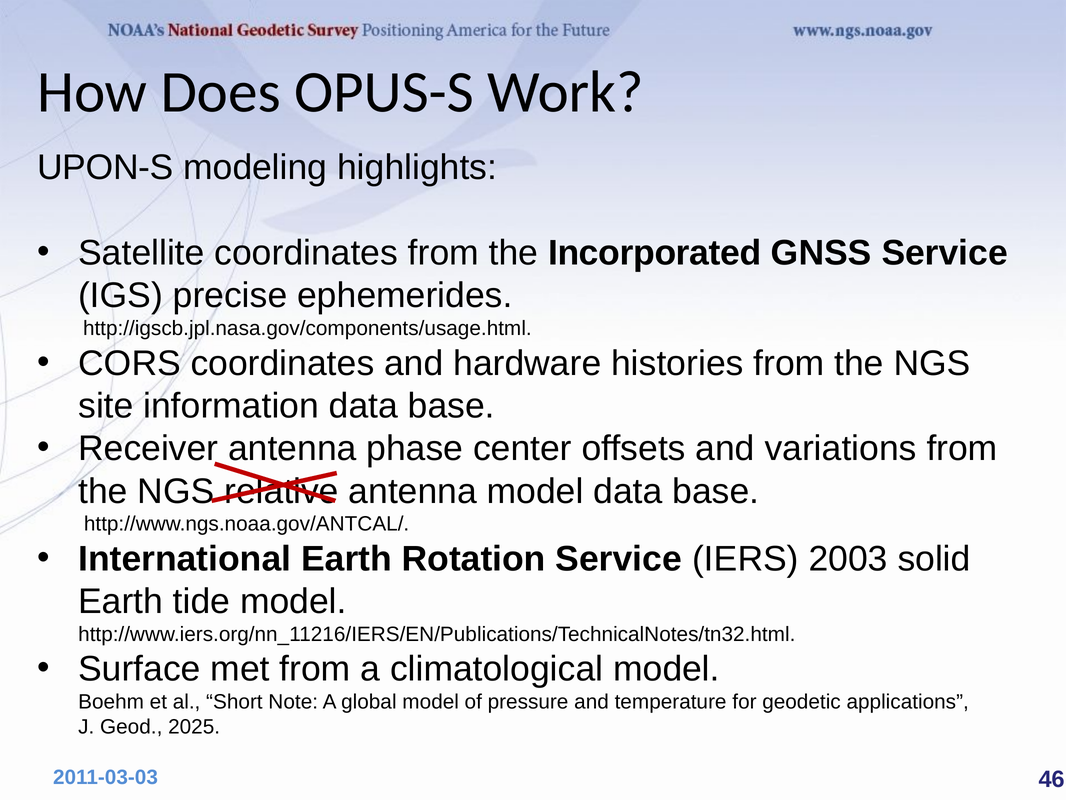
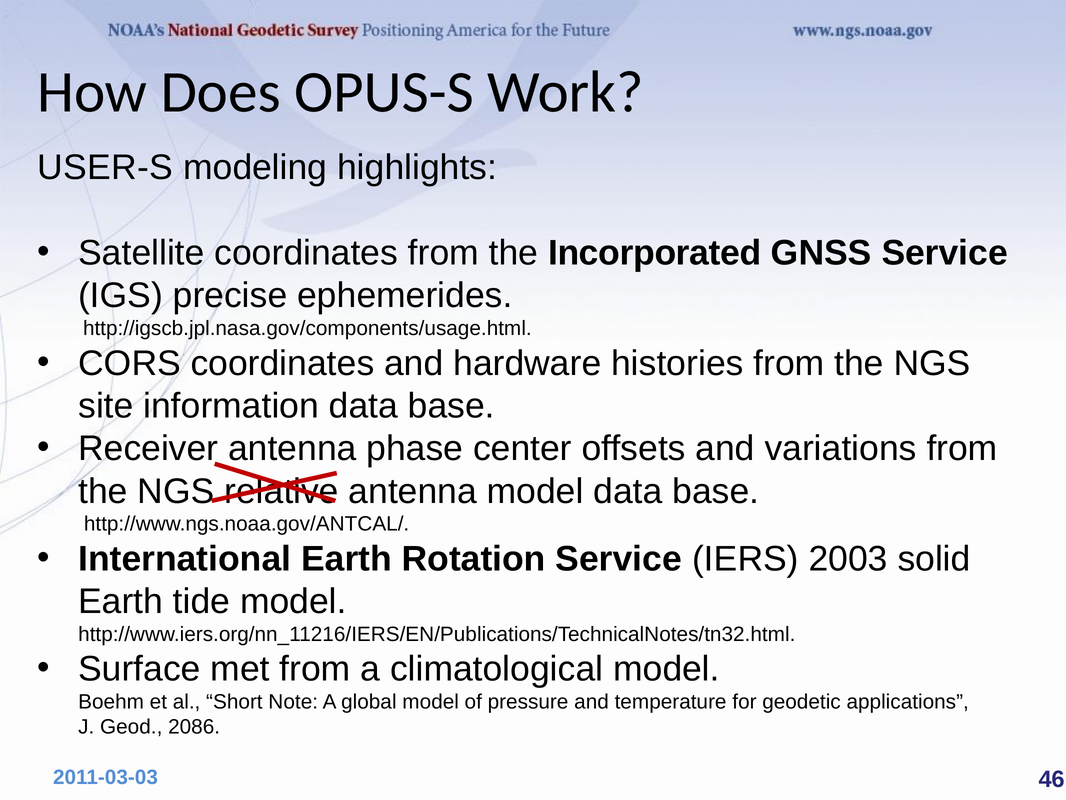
UPON-S: UPON-S -> USER-S (105, 168)
2025: 2025 -> 2086 (194, 726)
